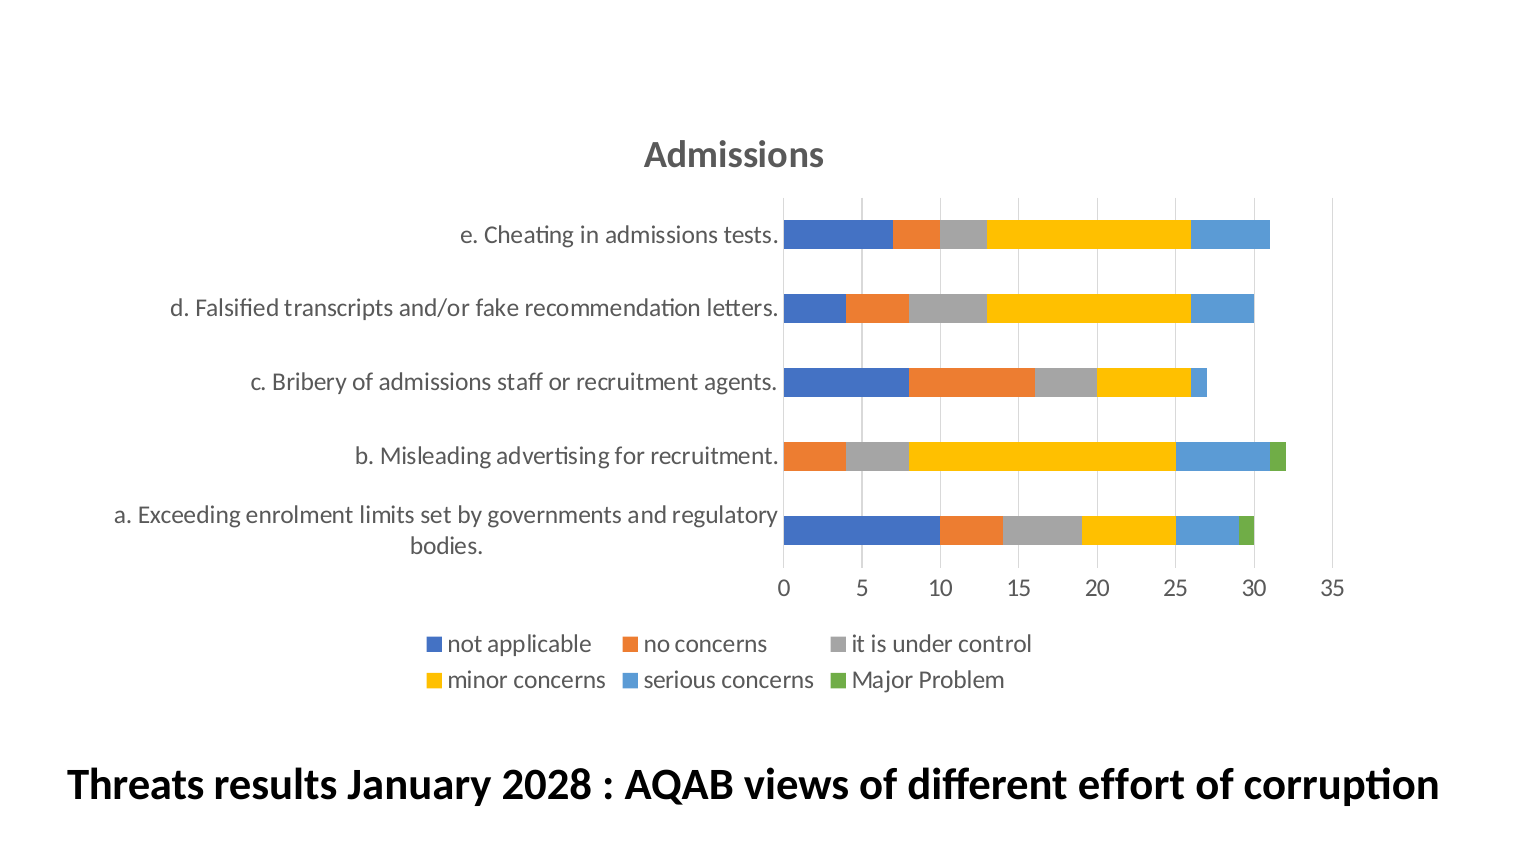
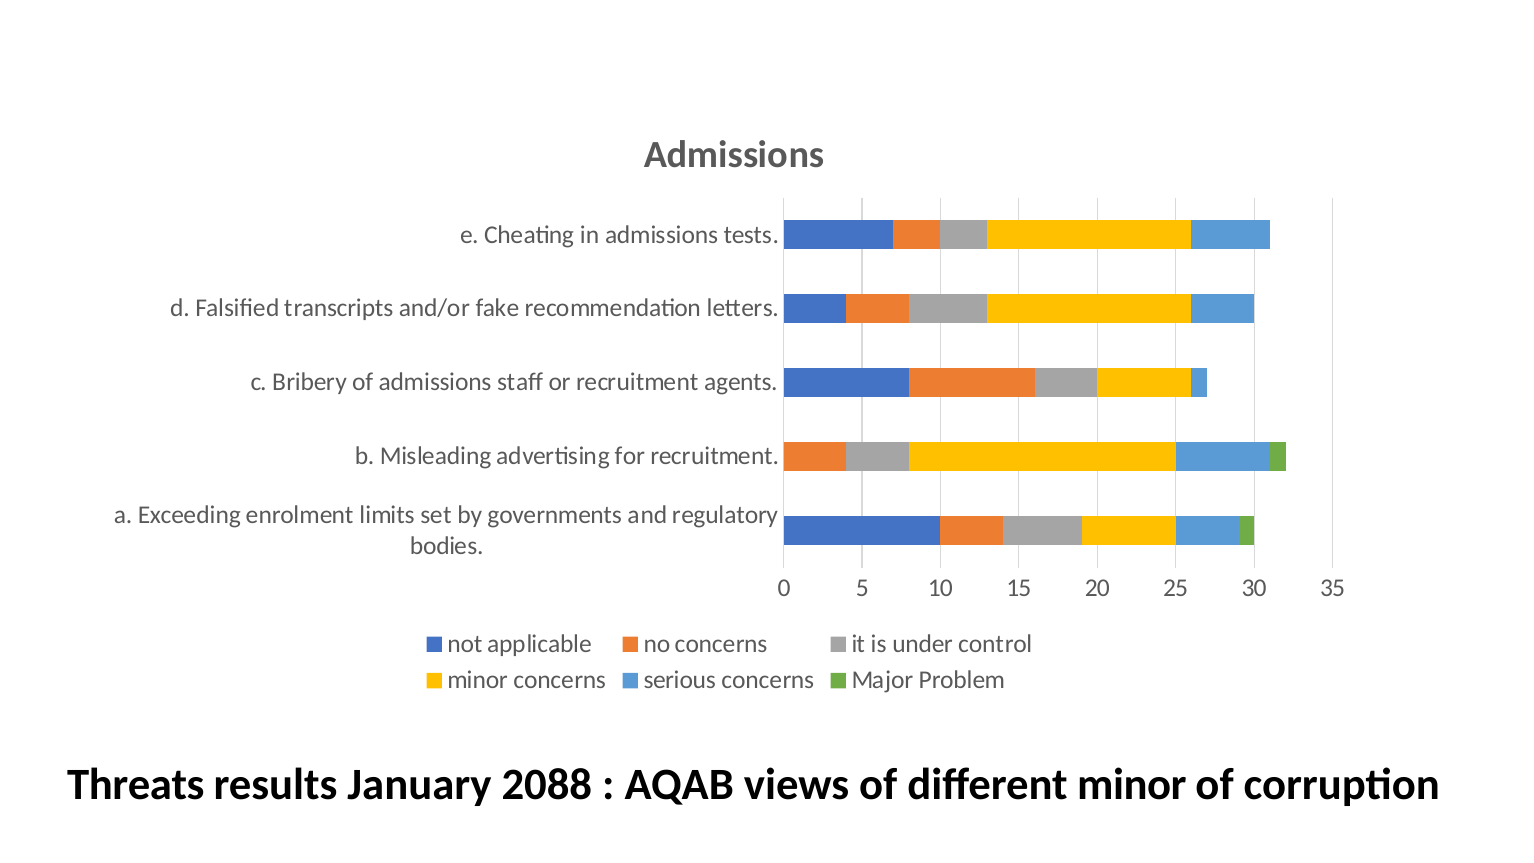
2028: 2028 -> 2088 (547, 785)
different effort: effort -> minor (1132, 785)
